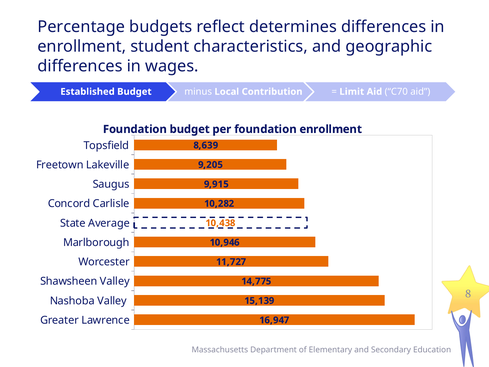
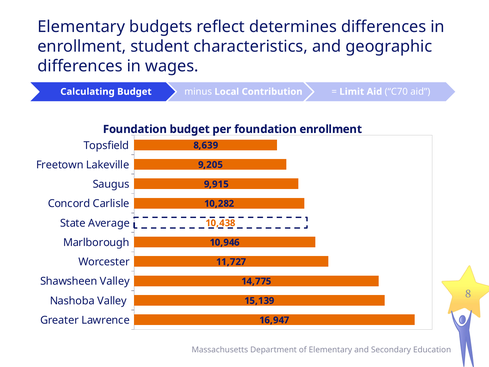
Percentage: Percentage -> Elementary (81, 27)
Established: Established -> Calculating (87, 92)
